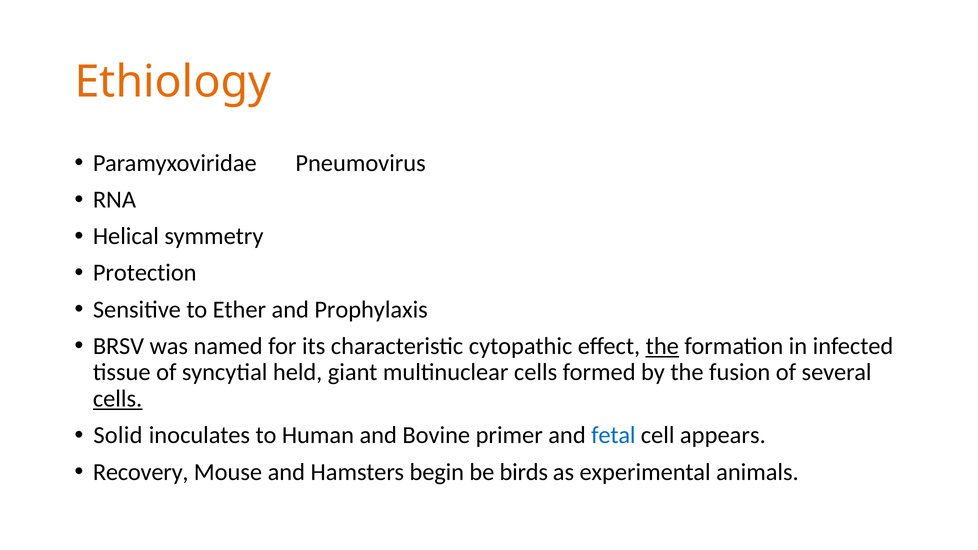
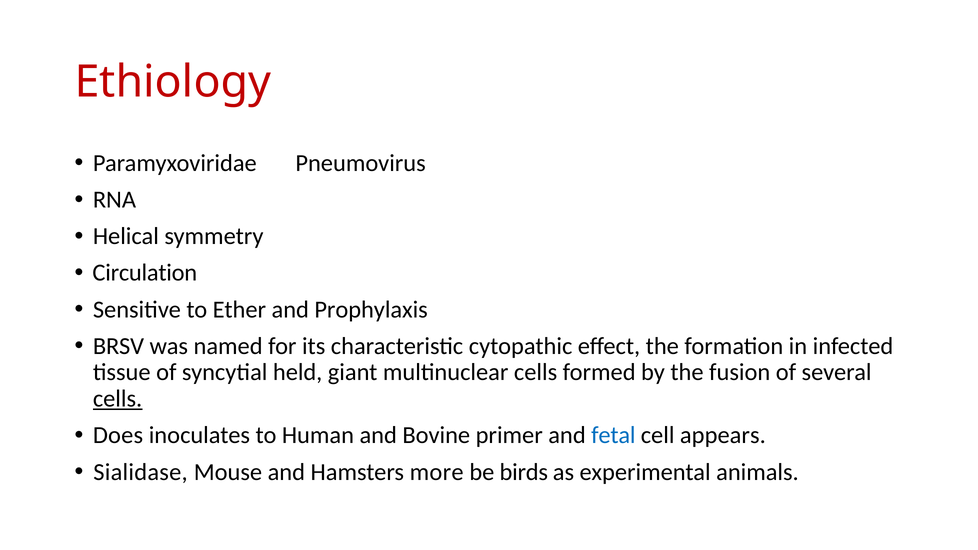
Ethiology colour: orange -> red (173, 82)
Protection: Protection -> Circulation (145, 273)
the underline: present -> none (662, 346)
Solid: Solid -> Does (118, 435)
Recovery: Recovery -> Sialidase (140, 472)
begin: begin -> more (437, 472)
